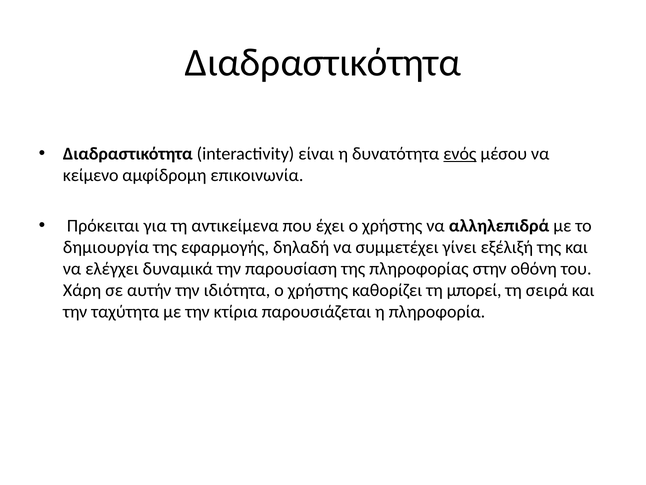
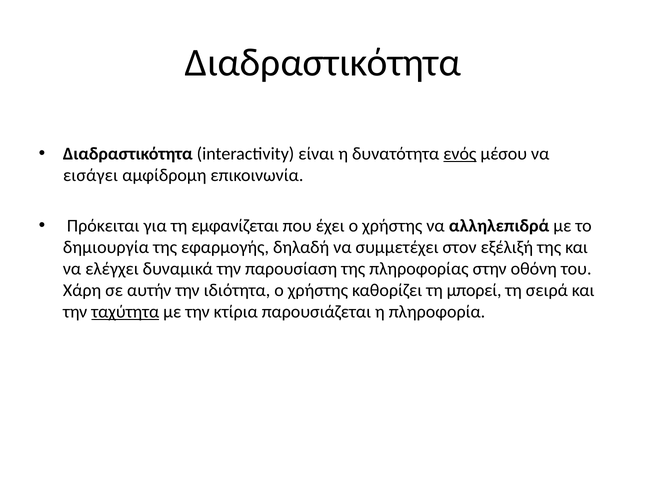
κείμενο: κείμενο -> εισάγει (91, 175)
αντικείμενα: αντικείμενα -> εμφανίζεται (235, 225)
γίνει: γίνει -> στον (460, 247)
ταχύτητα underline: none -> present (125, 312)
